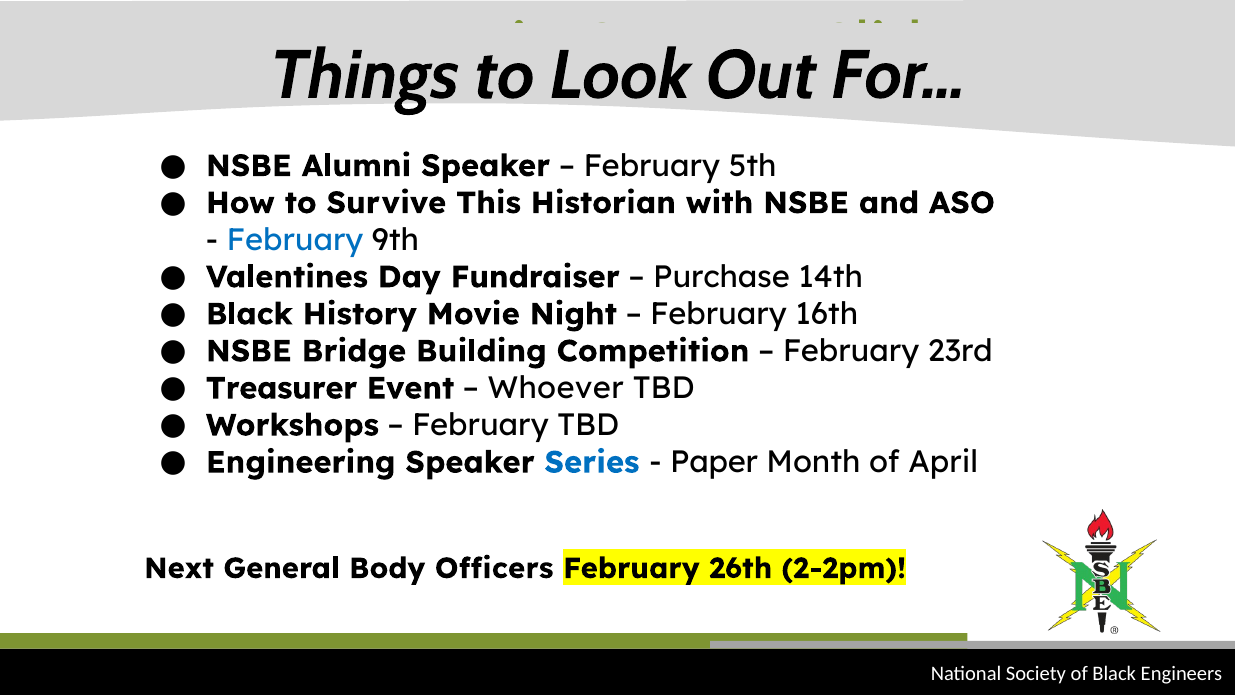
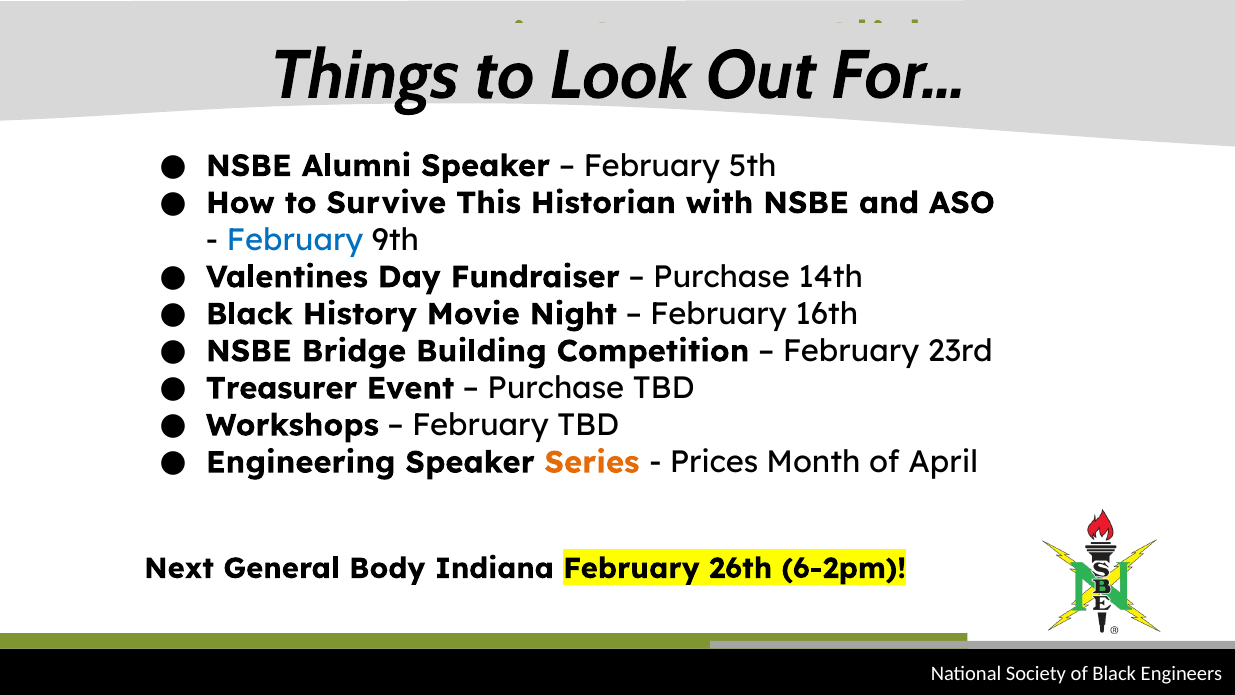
Whoever: Whoever -> Purchase (556, 388)
Series colour: blue -> orange (592, 462)
Paper: Paper -> Prices (714, 462)
Officers: Officers -> Indiana (494, 568)
2-2pm: 2-2pm -> 6-2pm (844, 568)
